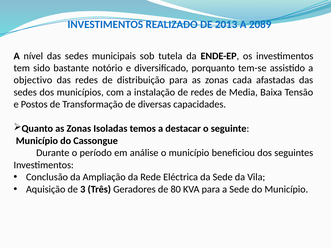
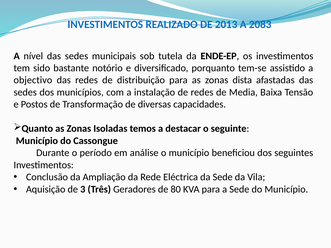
2089: 2089 -> 2083 (260, 25)
cada: cada -> dista (242, 80)
